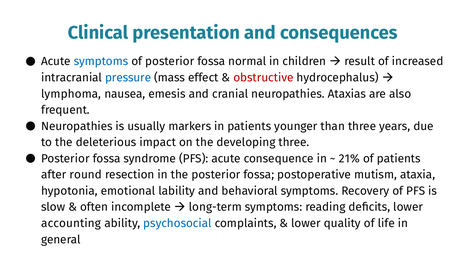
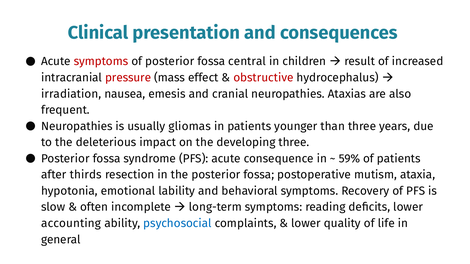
symptoms colour: blue -> red (101, 62)
normal: normal -> central (247, 62)
pressure colour: blue -> red (128, 78)
lymphoma: lymphoma -> irradiation (71, 94)
markers: markers -> gliomas (190, 126)
21%: 21% -> 59% (349, 159)
round: round -> thirds (86, 175)
